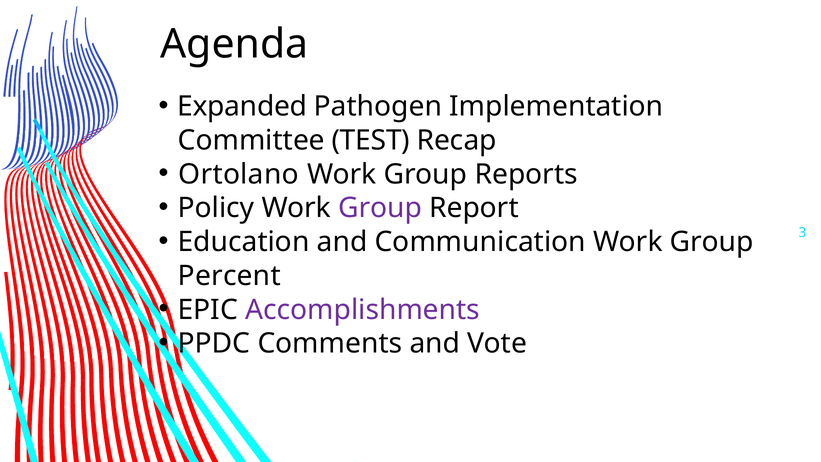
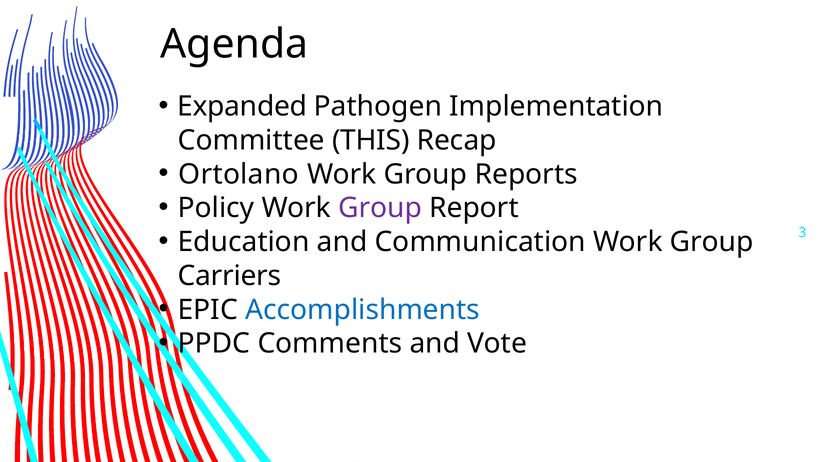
TEST: TEST -> THIS (371, 140)
Percent: Percent -> Carriers (230, 276)
Accomplishments colour: purple -> blue (363, 310)
